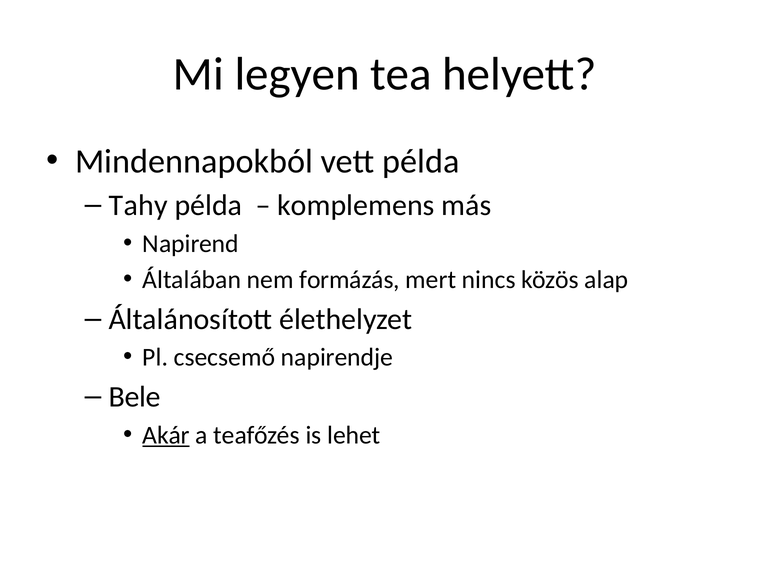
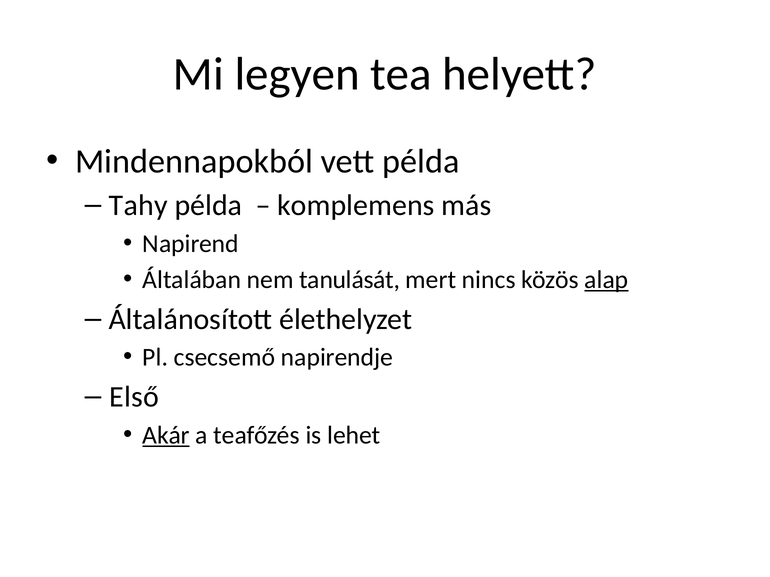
formázás: formázás -> tanulását (350, 280)
alap underline: none -> present (606, 280)
Bele: Bele -> Első (134, 397)
